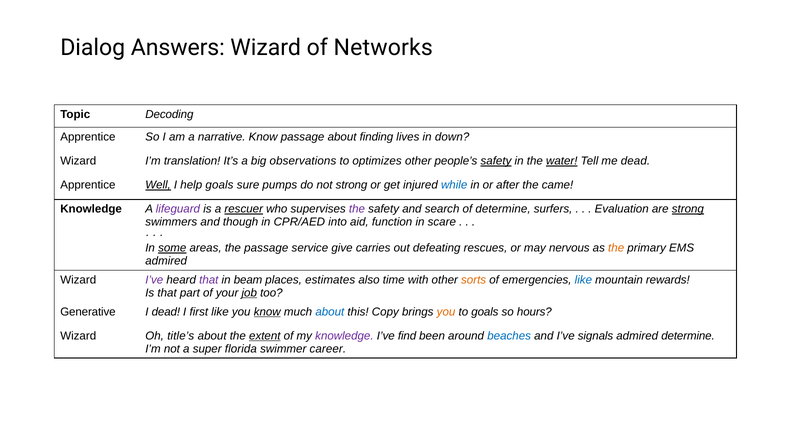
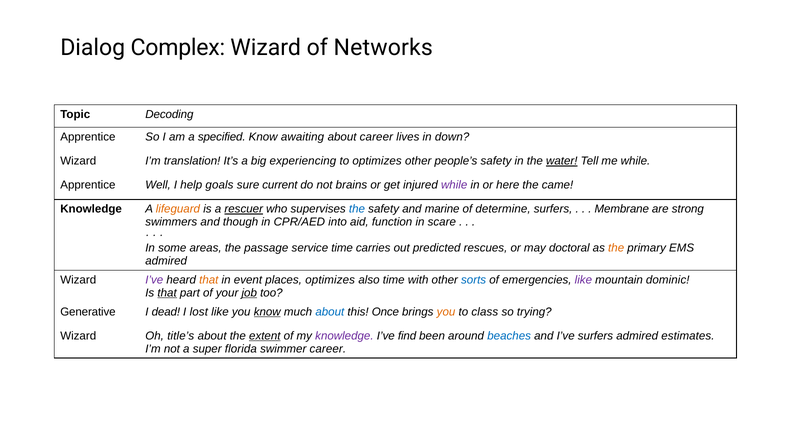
Answers: Answers -> Complex (178, 48)
narrative: narrative -> specified (222, 137)
Know passage: passage -> awaiting (303, 137)
about finding: finding -> career (376, 137)
observations: observations -> experiencing (303, 161)
safety underline: present -> none (496, 161)
me dead: dead -> while (636, 161)
Well underline: present -> none (158, 185)
pumps: pumps -> current (280, 185)
not strong: strong -> brains (351, 185)
while colour: blue -> purple (454, 185)
after: after -> here (508, 185)
lifeguard colour: purple -> orange (178, 209)
the colour: purple -> blue (357, 209)
search: search -> marine (442, 209)
Evaluation: Evaluation -> Membrane (622, 209)
strong underline: present -> none (688, 209)
some underline: present -> none (172, 248)
service give: give -> time (342, 248)
defeating: defeating -> predicted (437, 248)
nervous: nervous -> doctoral (569, 248)
that colour: purple -> orange (209, 280)
beam: beam -> event (248, 280)
places estimates: estimates -> optimizes (330, 280)
sorts colour: orange -> blue (474, 280)
like colour: blue -> purple (583, 280)
rewards: rewards -> dominic (668, 280)
that underline: none -> present (167, 293)
first: first -> lost (199, 312)
Copy: Copy -> Once (385, 312)
to goals: goals -> class (485, 312)
hours: hours -> trying (534, 312)
I’ve signals: signals -> surfers (595, 336)
admired determine: determine -> estimates (688, 336)
